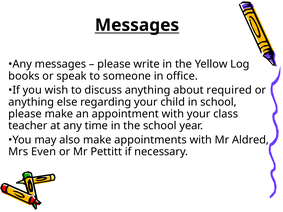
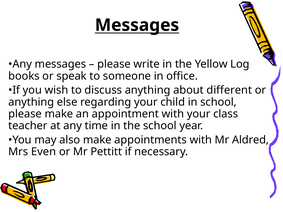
required: required -> different (229, 90)
